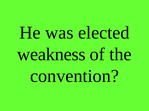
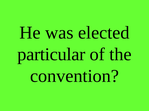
weakness: weakness -> particular (51, 55)
